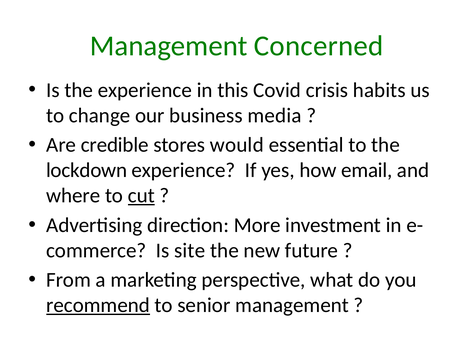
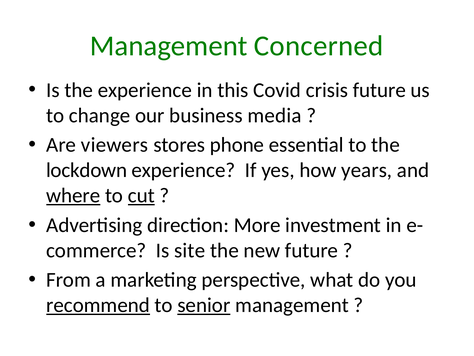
crisis habits: habits -> future (379, 90)
credible: credible -> viewers (115, 145)
would: would -> phone (237, 145)
email: email -> years (367, 170)
where underline: none -> present (73, 195)
senior underline: none -> present (204, 305)
